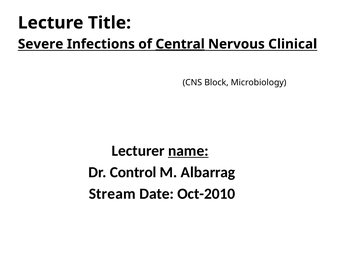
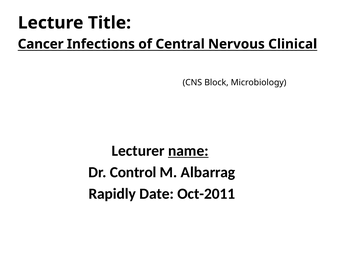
Severe: Severe -> Cancer (41, 44)
Central underline: present -> none (180, 44)
Stream: Stream -> Rapidly (112, 194)
Oct-2010: Oct-2010 -> Oct-2011 (206, 194)
